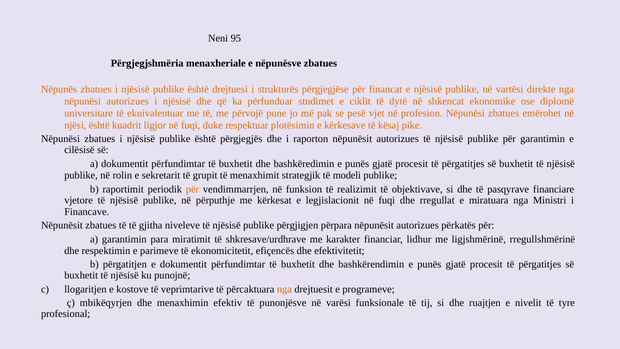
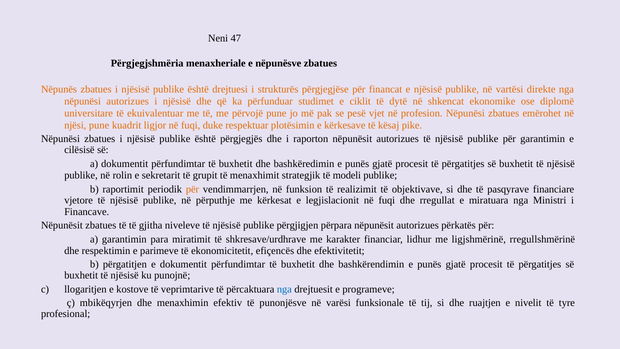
95: 95 -> 47 (236, 38)
njësi është: është -> pune (99, 125)
nga colour: orange -> blue (284, 289)
